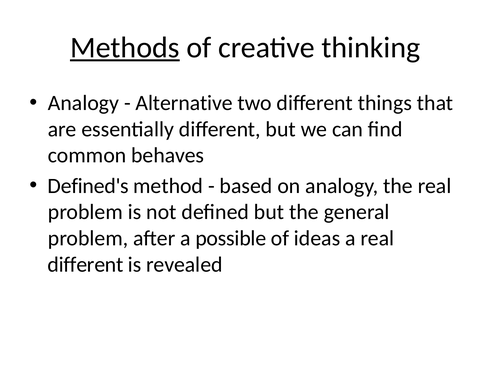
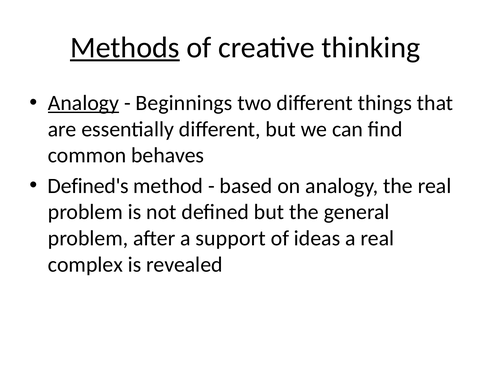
Analogy underline: none -> present (83, 103)
Alternative: Alternative -> Beginnings (184, 103)
possible: possible -> support (231, 238)
different: different -> complex (85, 265)
